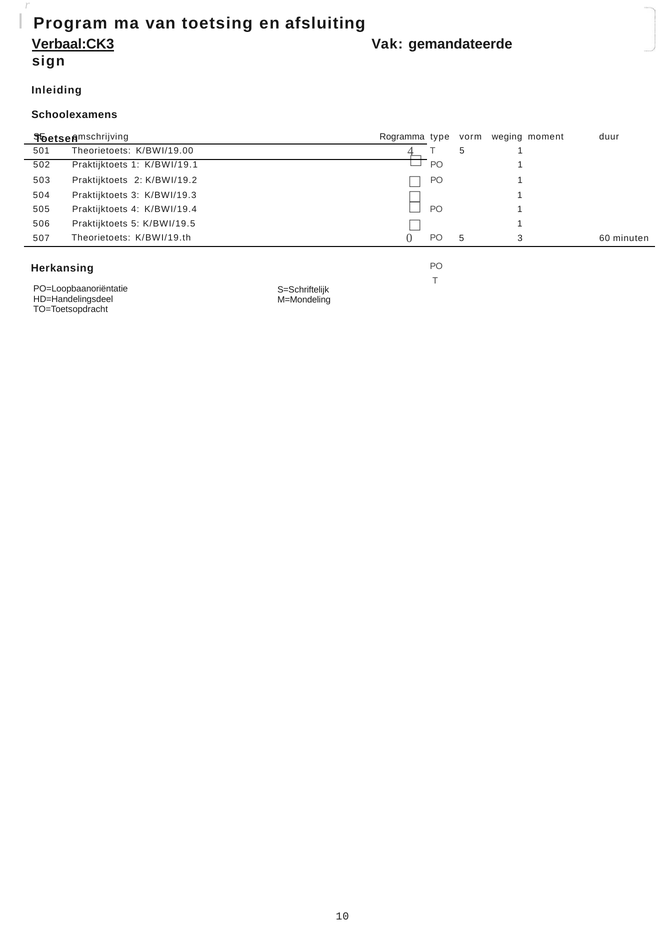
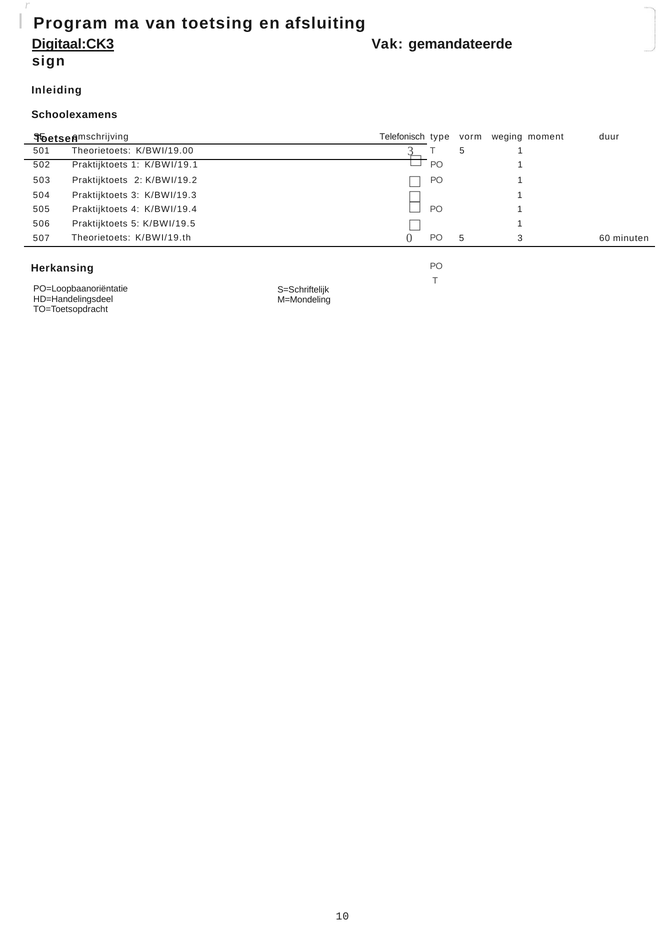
Verbaal:CK3: Verbaal:CK3 -> Digitaal:CK3 (73, 44)
Rogramma: Rogramma -> Telefonisch (402, 137)
K/BWI/19.00 4: 4 -> 3 (410, 151)
